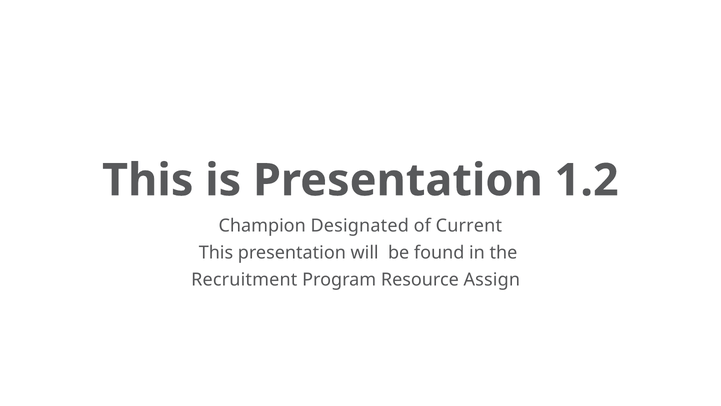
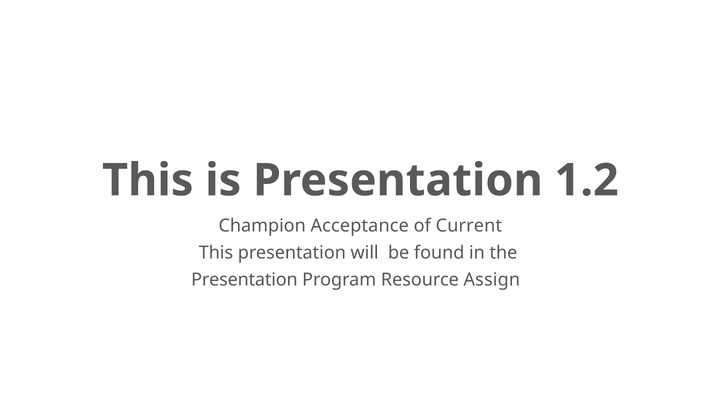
Designated: Designated -> Acceptance (360, 225)
Recruitment: Recruitment -> Presentation (244, 279)
